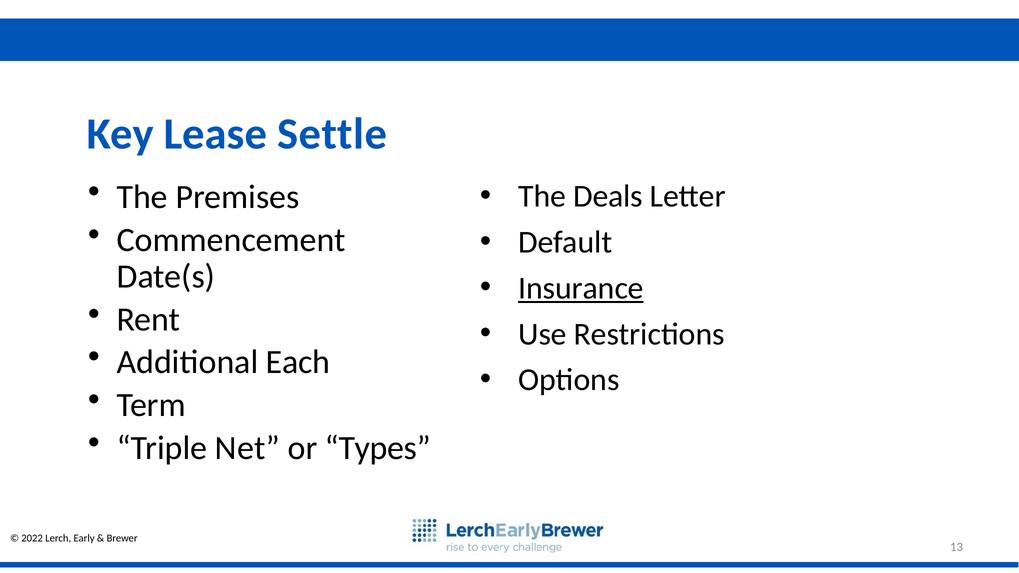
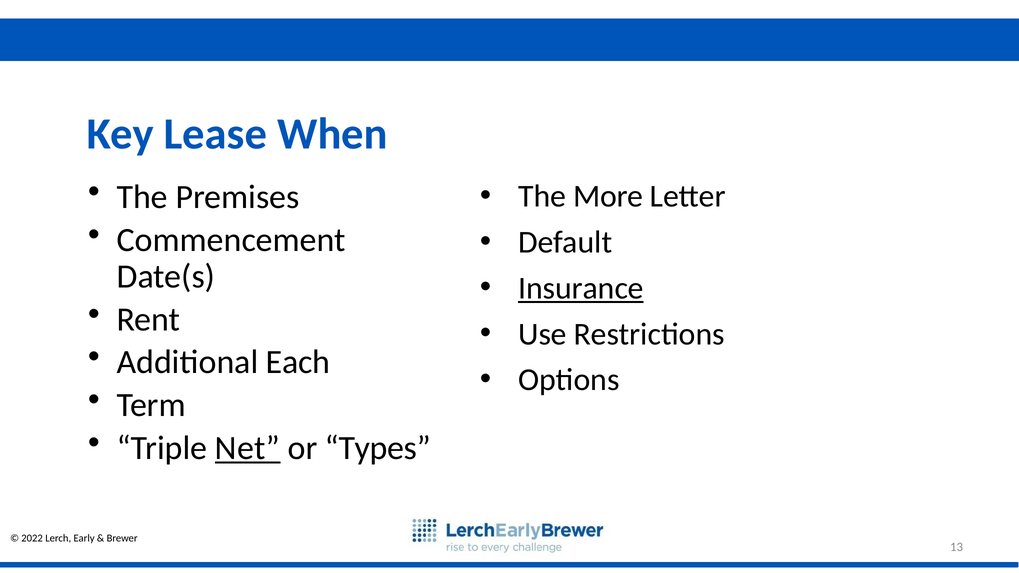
Settle: Settle -> When (332, 134)
Deals: Deals -> More (608, 196)
Net underline: none -> present (247, 448)
